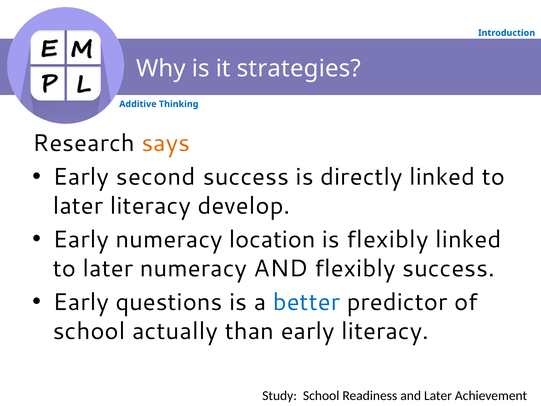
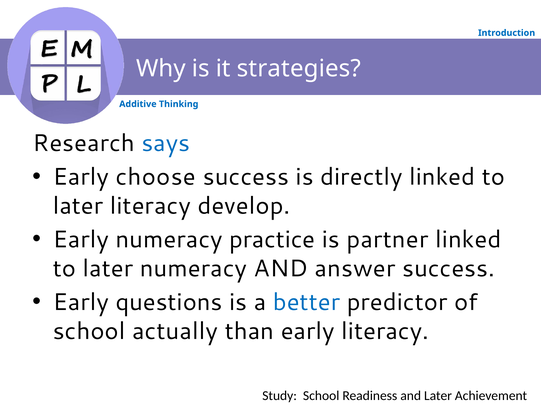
says colour: orange -> blue (166, 143)
second: second -> choose (156, 177)
location: location -> practice (272, 239)
is flexibly: flexibly -> partner (387, 239)
AND flexibly: flexibly -> answer (355, 268)
